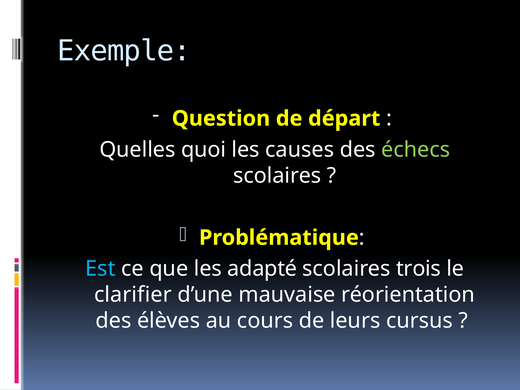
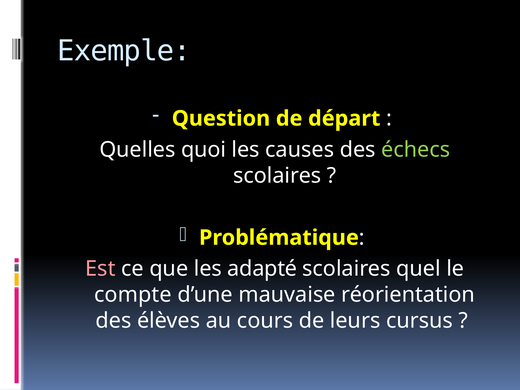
Est colour: light blue -> pink (100, 269)
trois: trois -> quel (418, 269)
clarifier: clarifier -> compte (133, 295)
